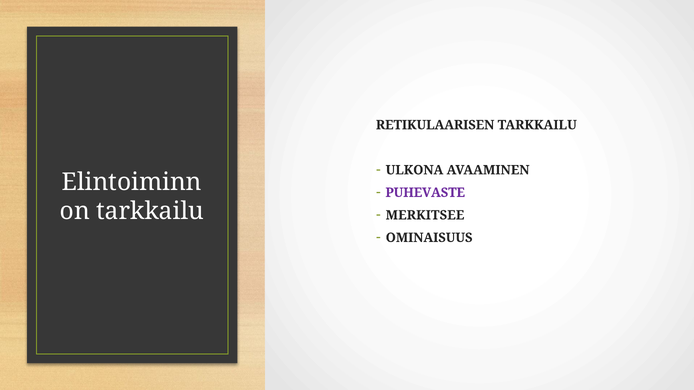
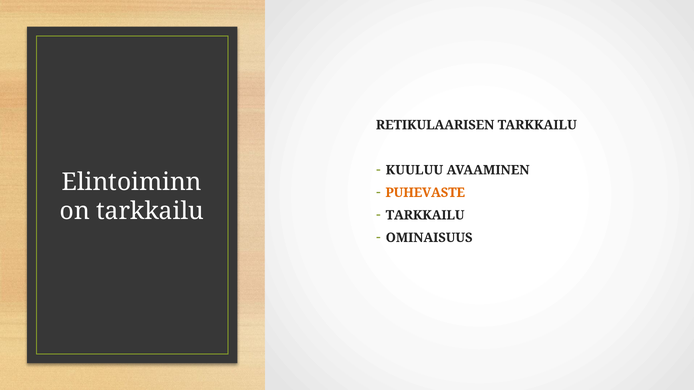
ULKONA: ULKONA -> KUULUU (414, 170)
PUHEVASTE colour: purple -> orange (425, 193)
MERKITSEE: MERKITSEE -> TARKKAILU (425, 215)
